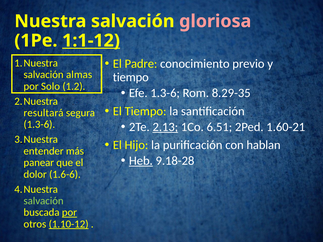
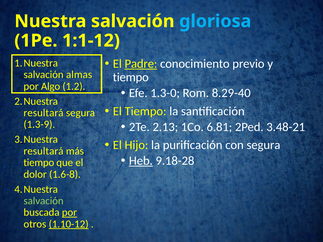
gloriosa colour: pink -> light blue (215, 21)
1:1-12 underline: present -> none (91, 41)
Padre underline: none -> present (141, 64)
Solo: Solo -> Algo (51, 86)
Efe 1.3-6: 1.3-6 -> 1.3-0 (165, 93)
8.29-35: 8.29-35 -> 8.29-40 (231, 93)
1.3-6: 1.3-6 -> 1.3-9 (39, 125)
2.13 underline: present -> none (165, 127)
6.51: 6.51 -> 6.81 (219, 127)
1.60-21: 1.60-21 -> 3.48-21 (286, 127)
con hablan: hablan -> segura (263, 145)
entender: entender -> resultará (44, 151)
panear: panear -> tiempo (39, 163)
1.6-6: 1.6-6 -> 1.6-8 (65, 174)
